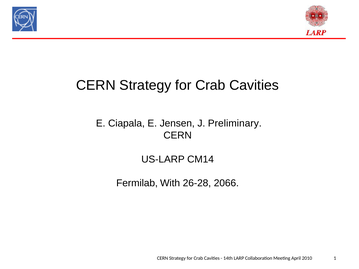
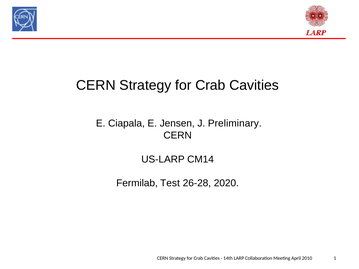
With: With -> Test (170, 183)
2066: 2066 -> 2020 (226, 183)
